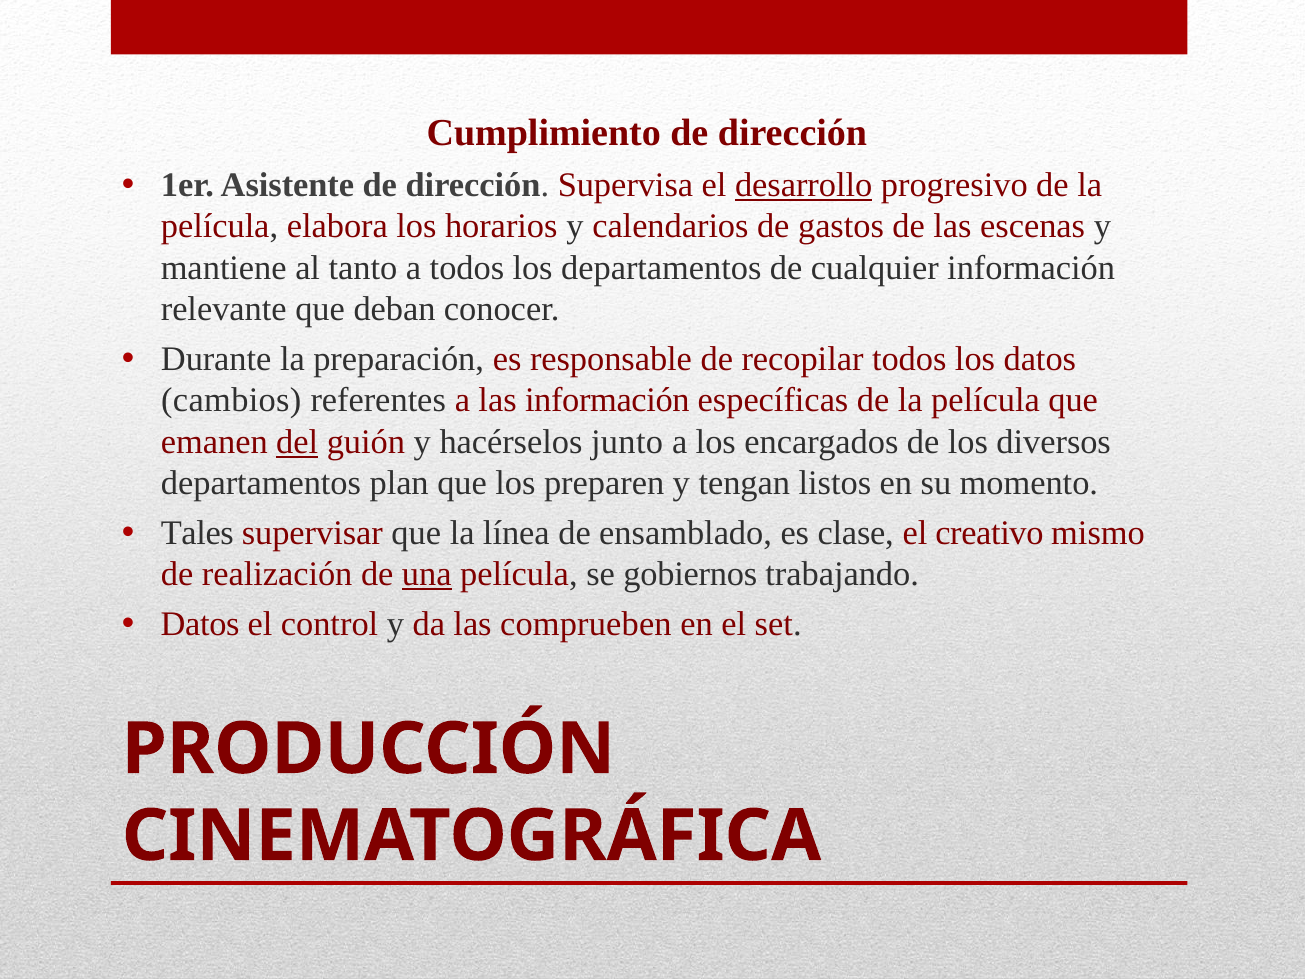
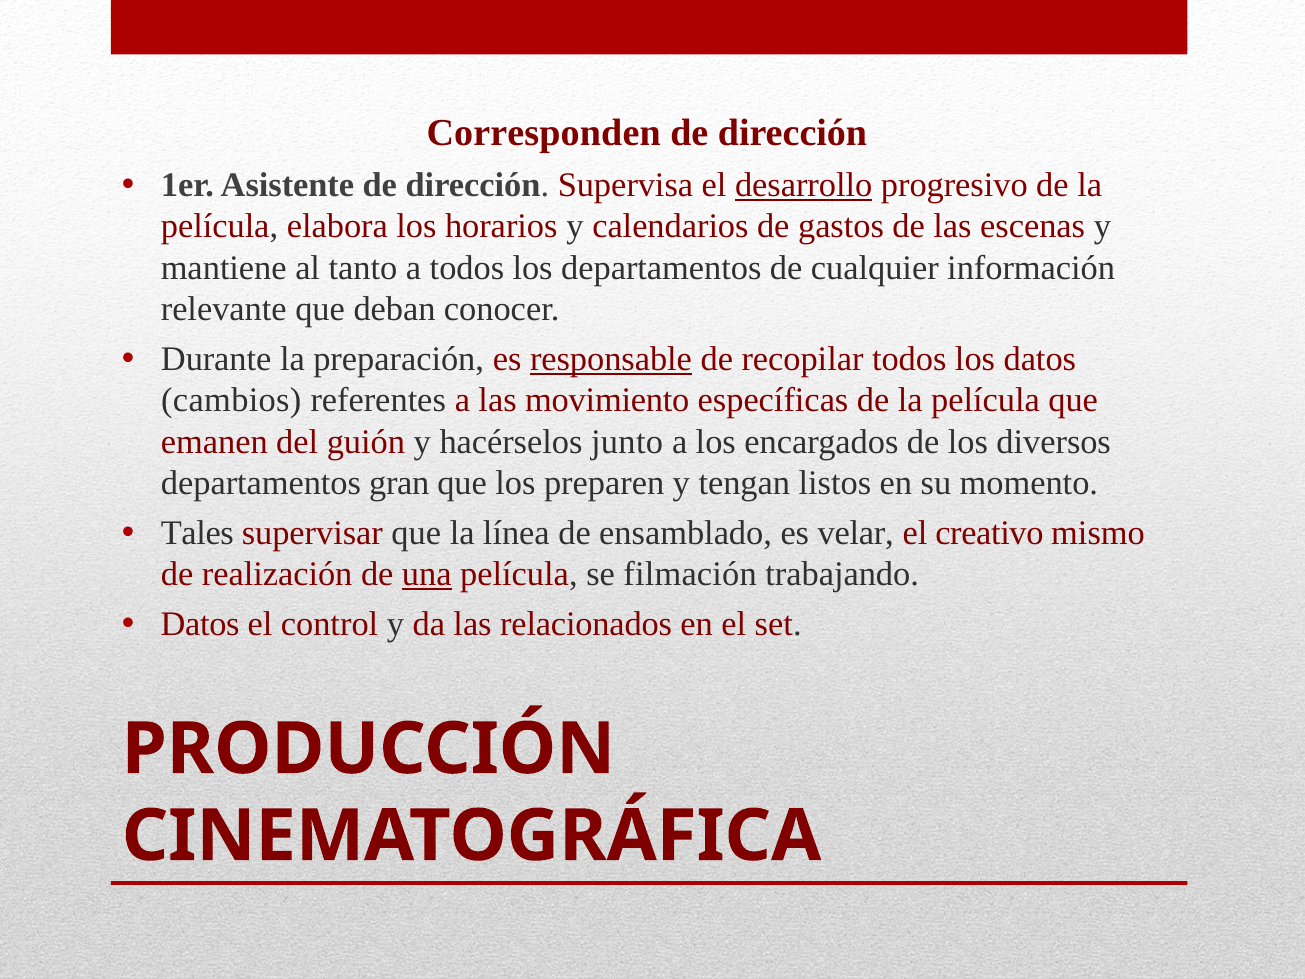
Cumplimiento: Cumplimiento -> Corresponden (544, 133)
responsable underline: none -> present (611, 359)
las información: información -> movimiento (607, 400)
del underline: present -> none (297, 442)
plan: plan -> gran (399, 483)
clase: clase -> velar (856, 533)
gobiernos: gobiernos -> filmación (690, 574)
comprueben: comprueben -> relacionados (586, 624)
